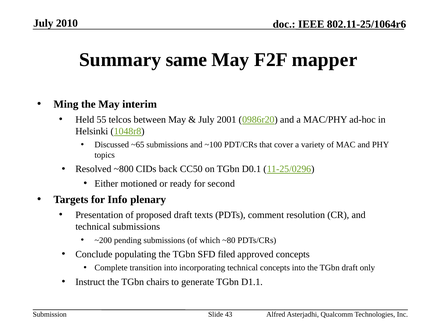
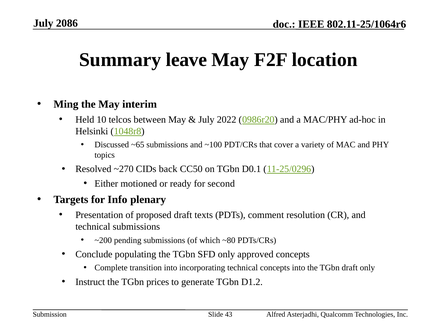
2010: 2010 -> 2086 (67, 23)
same: same -> leave (186, 60)
mapper: mapper -> location (325, 60)
55: 55 -> 10 (101, 120)
2001: 2001 -> 2022 (227, 120)
~800: ~800 -> ~270 (124, 169)
SFD filed: filed -> only (226, 254)
chairs: chairs -> prices (158, 282)
D1.1: D1.1 -> D1.2 (252, 282)
